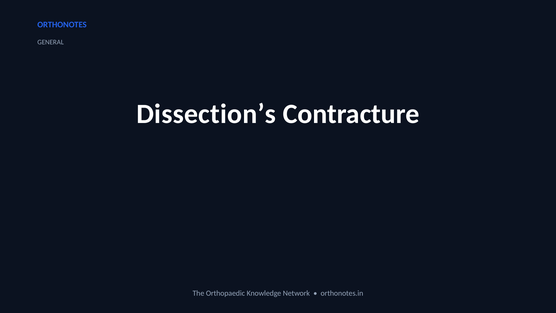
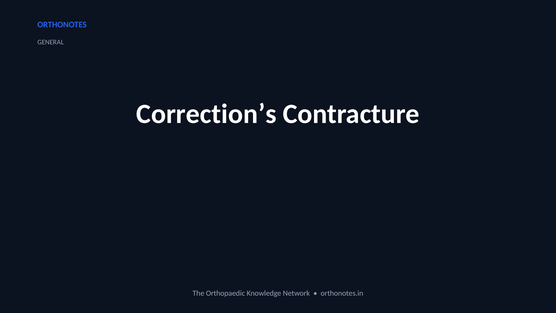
Dissection’s: Dissection’s -> Correction’s (206, 114)
